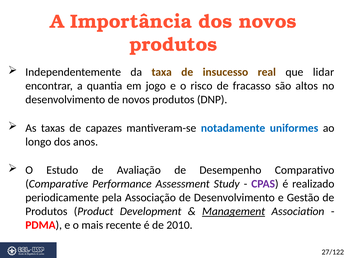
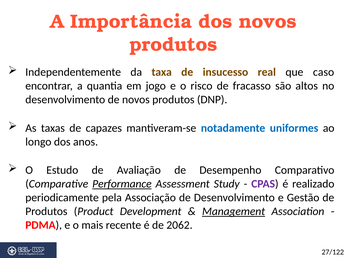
lidar: lidar -> caso (324, 72)
Performance underline: none -> present (122, 184)
2010: 2010 -> 2062 (179, 225)
